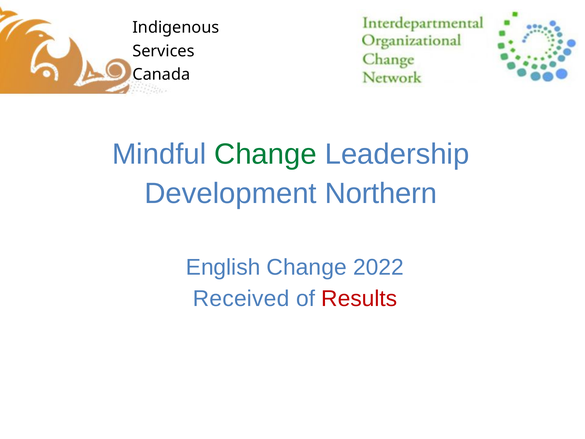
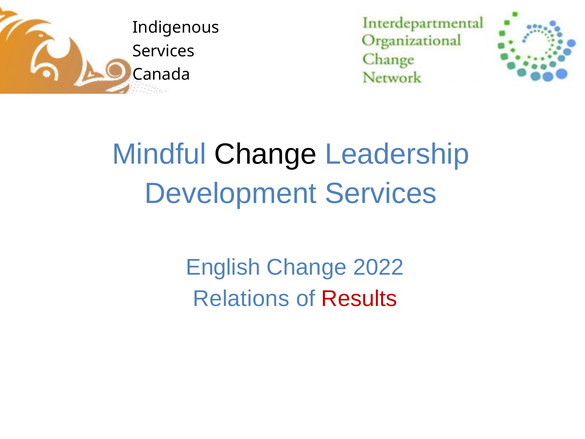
Change colour: green -> black (265, 154)
Development Northern: Northern -> Services (381, 193)
Received: Received -> Relations (241, 299)
